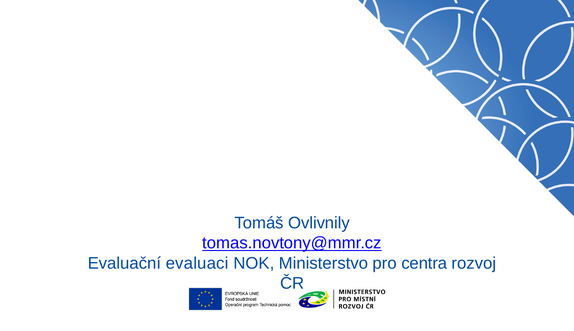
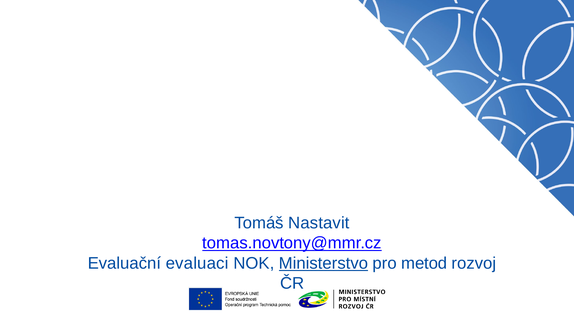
Ovlivnily: Ovlivnily -> Nastavit (319, 223)
Ministerstvo underline: none -> present (324, 263)
centra: centra -> metod (424, 263)
